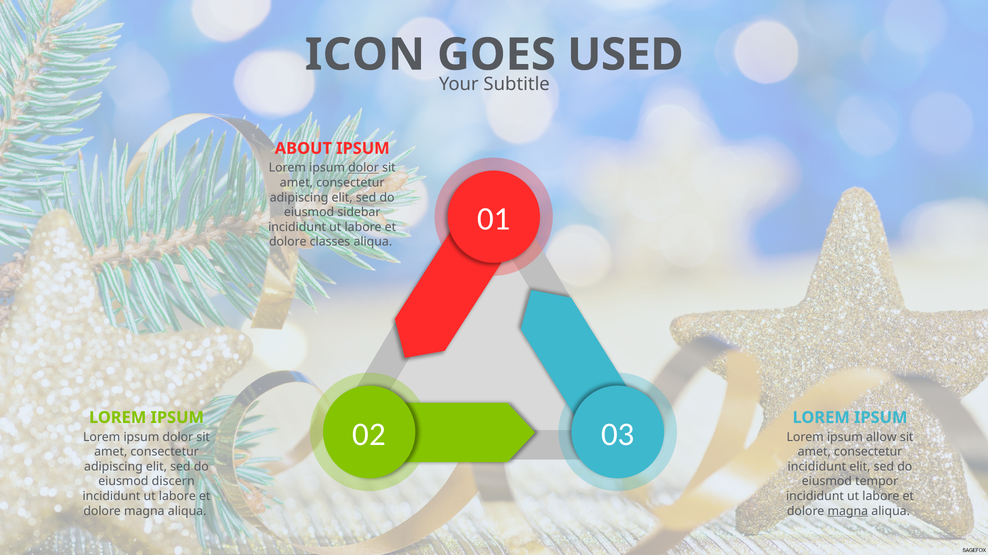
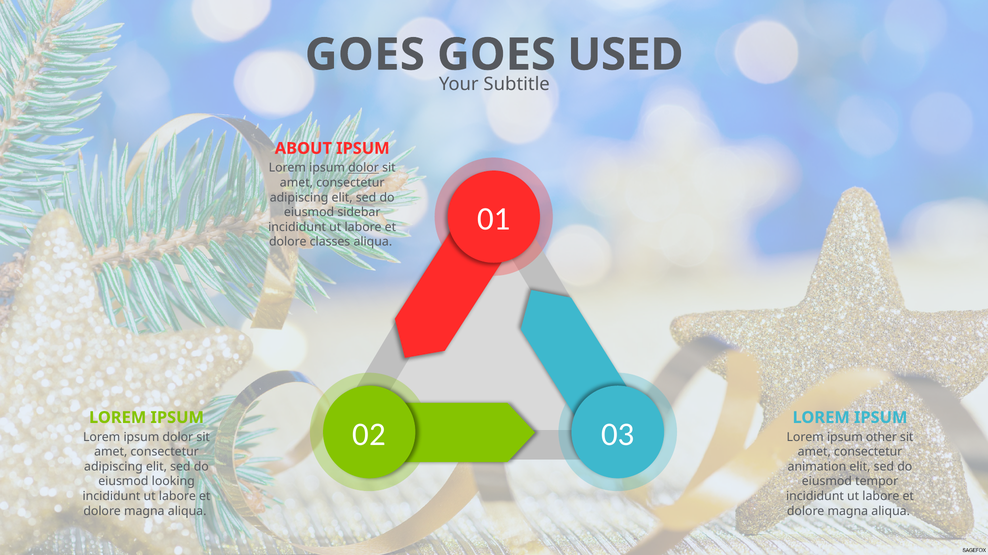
ICON: ICON -> GOES (365, 55)
allow: allow -> other (881, 438)
incididunt: incididunt -> animation (817, 467)
discern: discern -> looking (173, 482)
magna underline: present -> none (848, 512)
